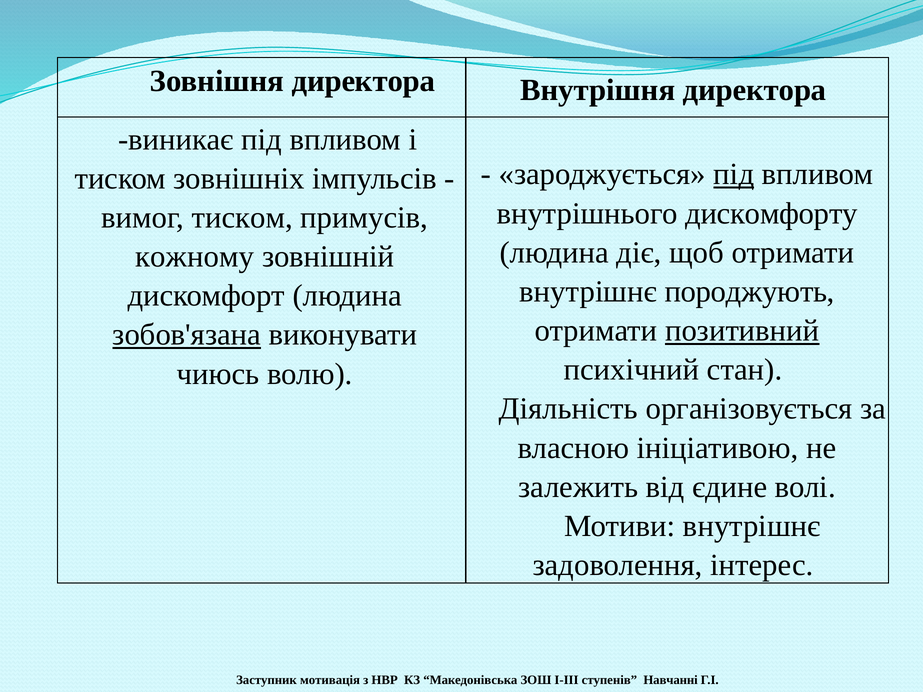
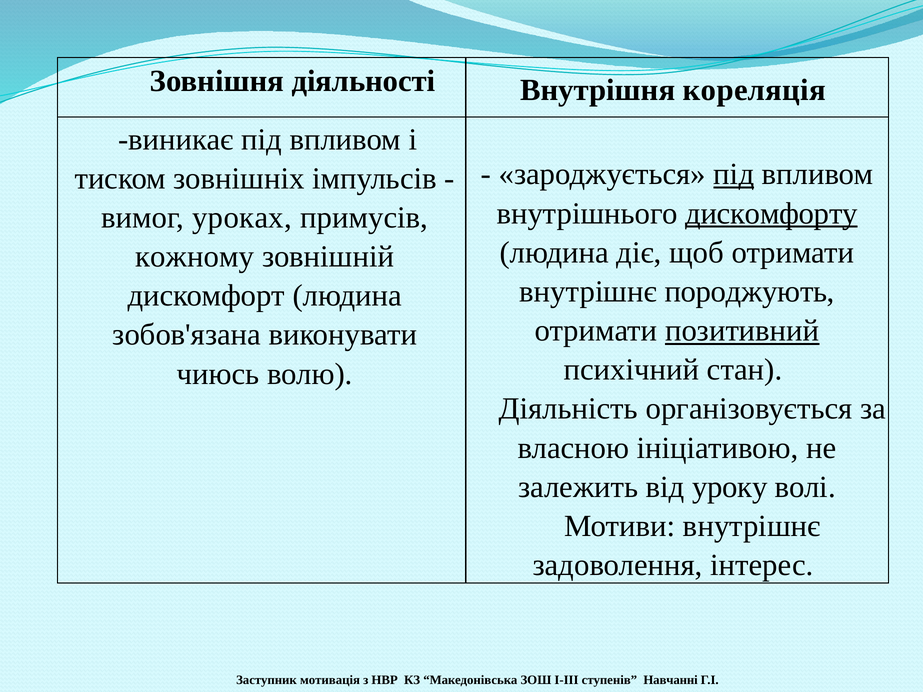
Зовнішня директора: директора -> діяльності (363, 81)
Внутрішня директора: директора -> кореляція (754, 90)
дискомфорту underline: none -> present (771, 213)
вимог тиском: тиском -> уроках (242, 218)
зобов'язана underline: present -> none (187, 335)
єдине: єдине -> уроку (730, 487)
